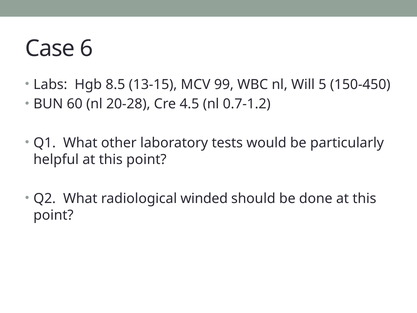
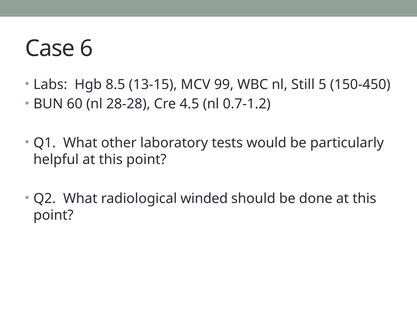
Will: Will -> Still (303, 84)
20-28: 20-28 -> 28-28 (128, 104)
